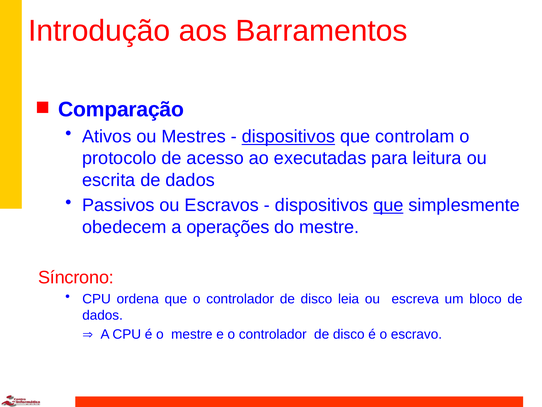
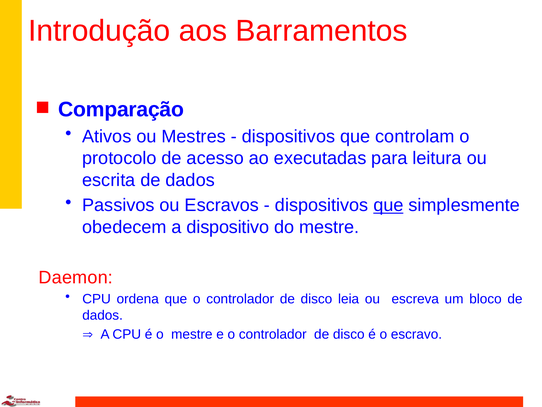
dispositivos underline: present -> none (288, 136)
operações: operações -> dispositivo (228, 227)
Síncrono: Síncrono -> Daemon (76, 277)
